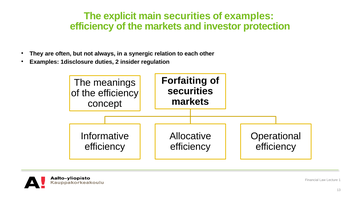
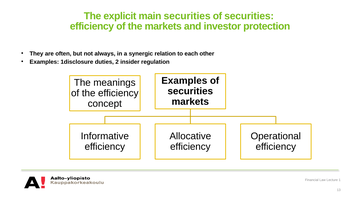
examples: examples -> securities (249, 16)
Forfaiting: Forfaiting -> Examples (184, 81)
